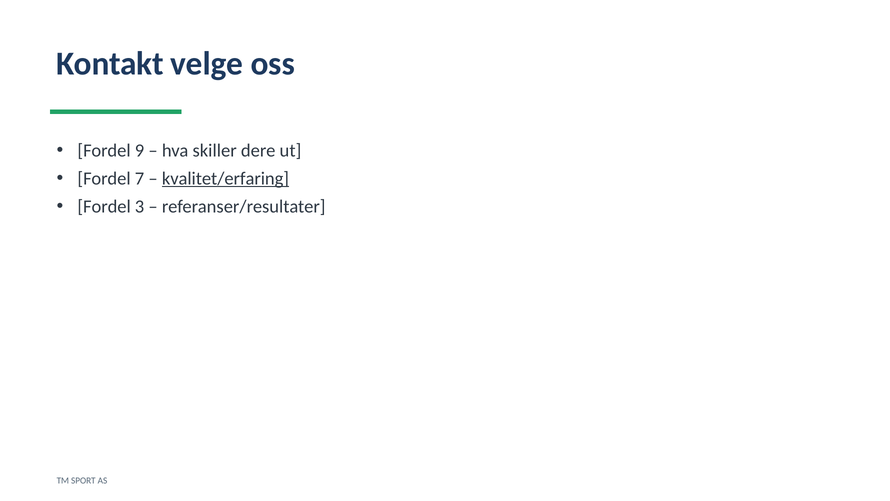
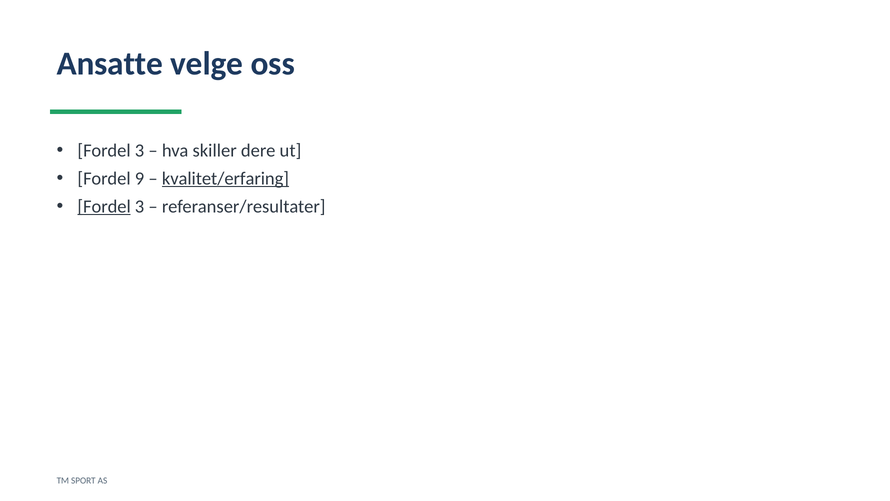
Kontakt: Kontakt -> Ansatte (110, 64)
9: 9 -> 3 (140, 151)
7: 7 -> 9 (140, 179)
Fordel underline: none -> present (104, 206)
